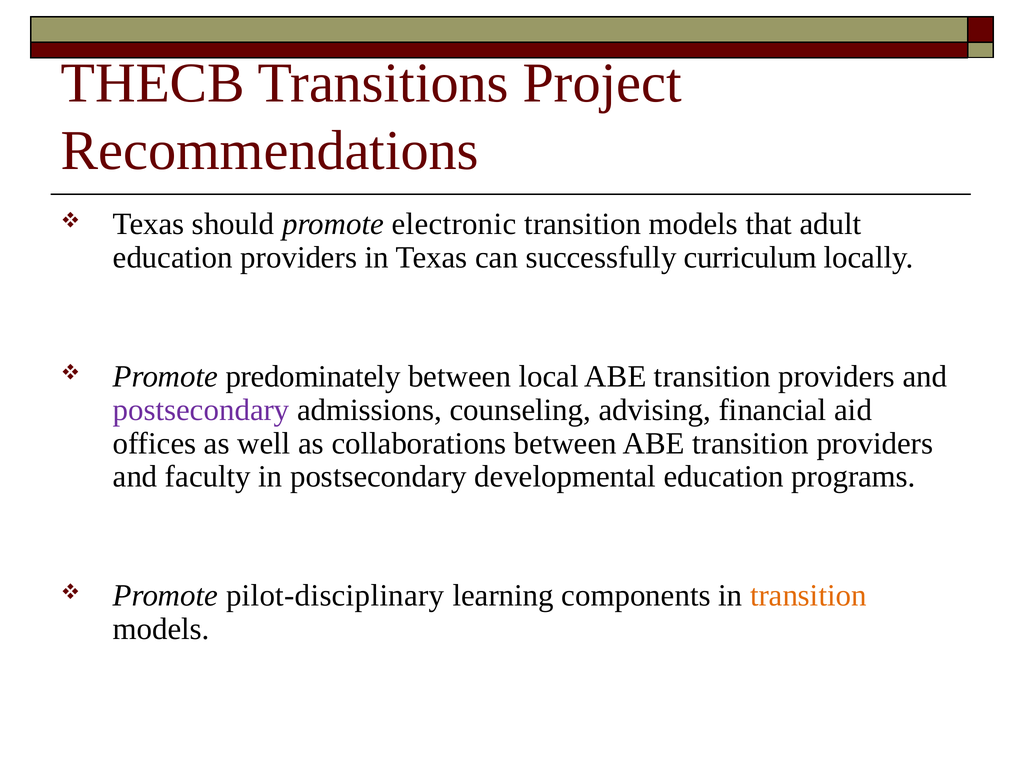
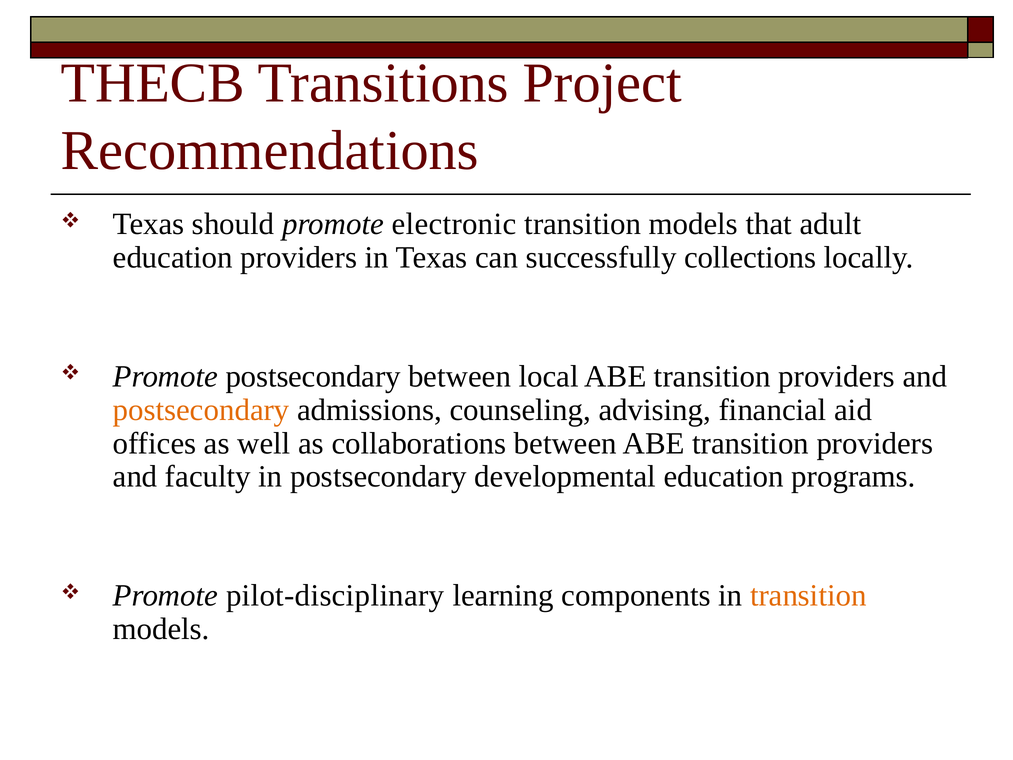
curriculum: curriculum -> collections (750, 258)
Promote predominately: predominately -> postsecondary (313, 376)
postsecondary colour: purple -> orange (201, 410)
